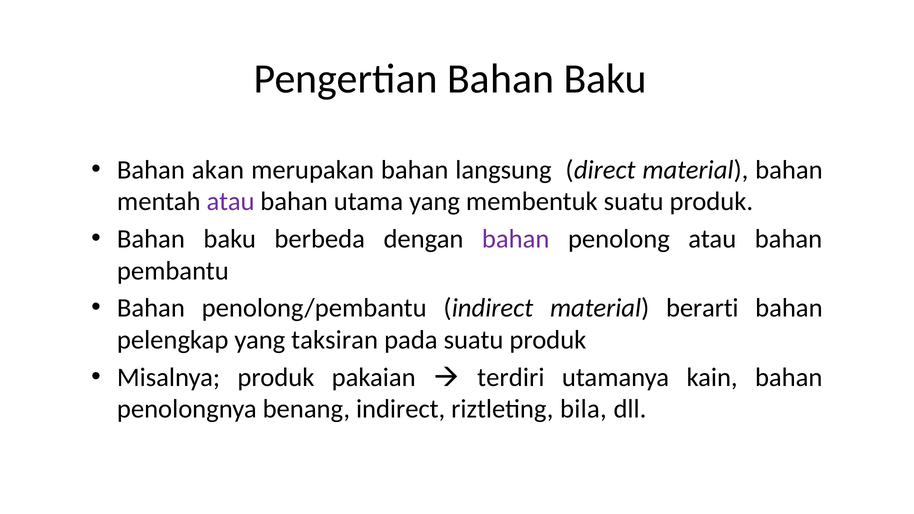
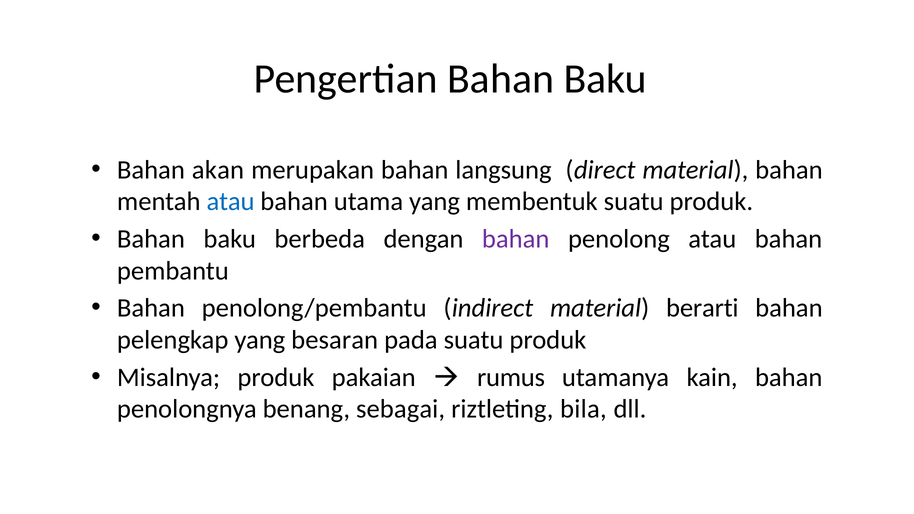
atau colour: purple -> blue (231, 202)
taksiran: taksiran -> besaran (335, 340)
terdiri: terdiri -> rumus (511, 377)
benang indirect: indirect -> sebagai (401, 409)
